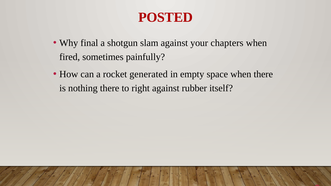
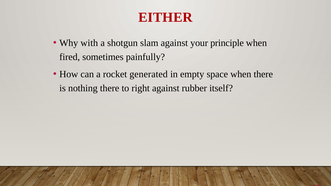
POSTED: POSTED -> EITHER (165, 17)
final: final -> with (89, 43)
chapters: chapters -> principle (227, 43)
